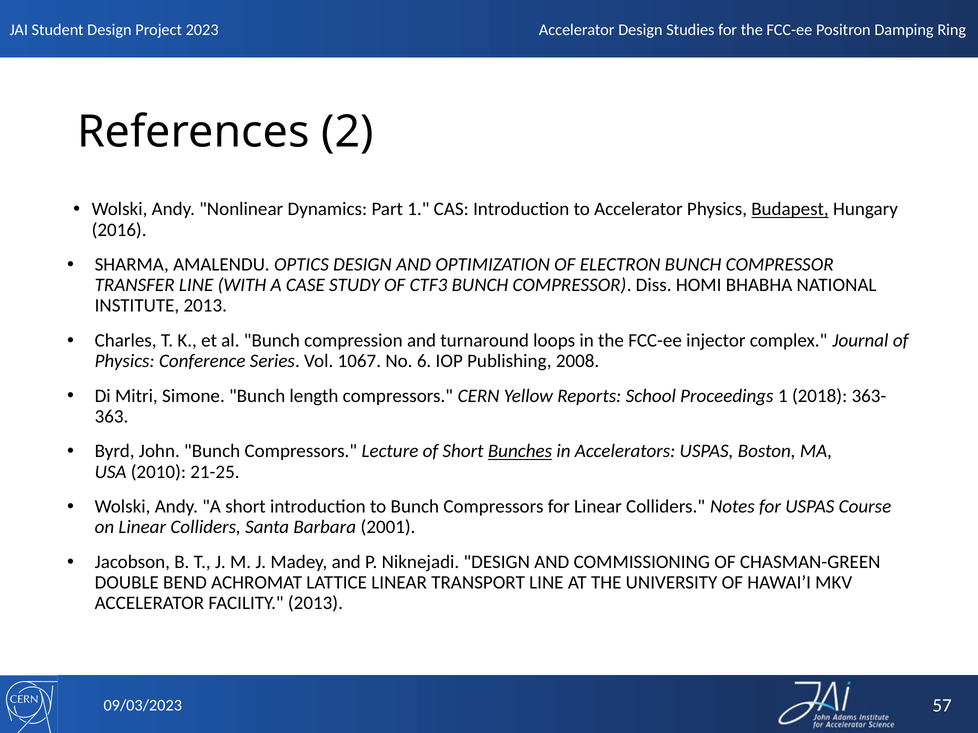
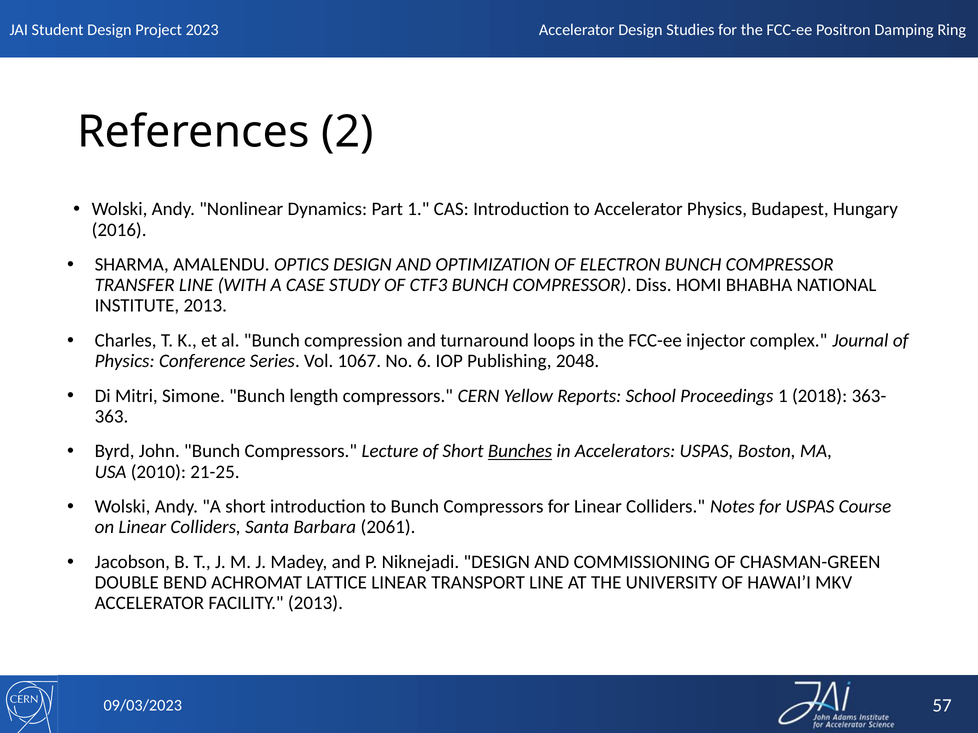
Budapest underline: present -> none (790, 209)
2008: 2008 -> 2048 (578, 361)
2001: 2001 -> 2061 (388, 528)
